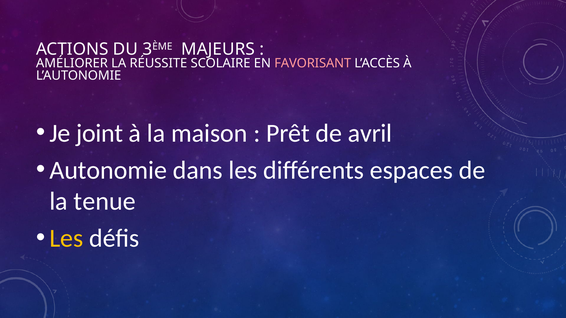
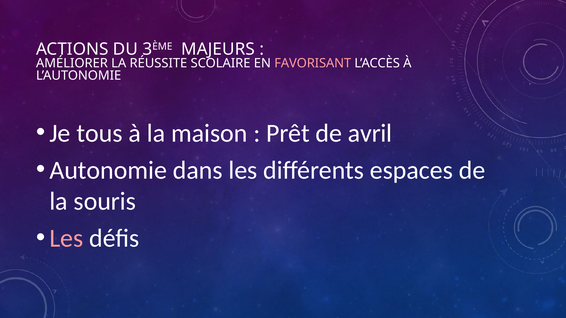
joint: joint -> tous (99, 133)
tenue: tenue -> souris (105, 202)
Les colour: yellow -> pink (66, 239)
